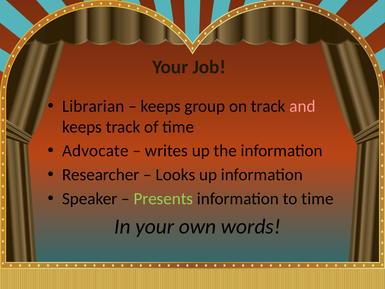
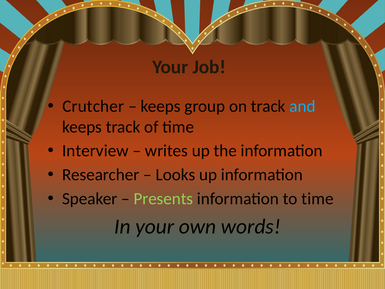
Librarian: Librarian -> Crutcher (93, 106)
and colour: pink -> light blue (302, 106)
Advocate: Advocate -> Interview (95, 151)
